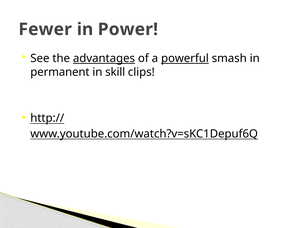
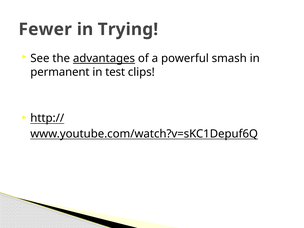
Power: Power -> Trying (128, 29)
powerful underline: present -> none (185, 58)
skill: skill -> test (115, 72)
